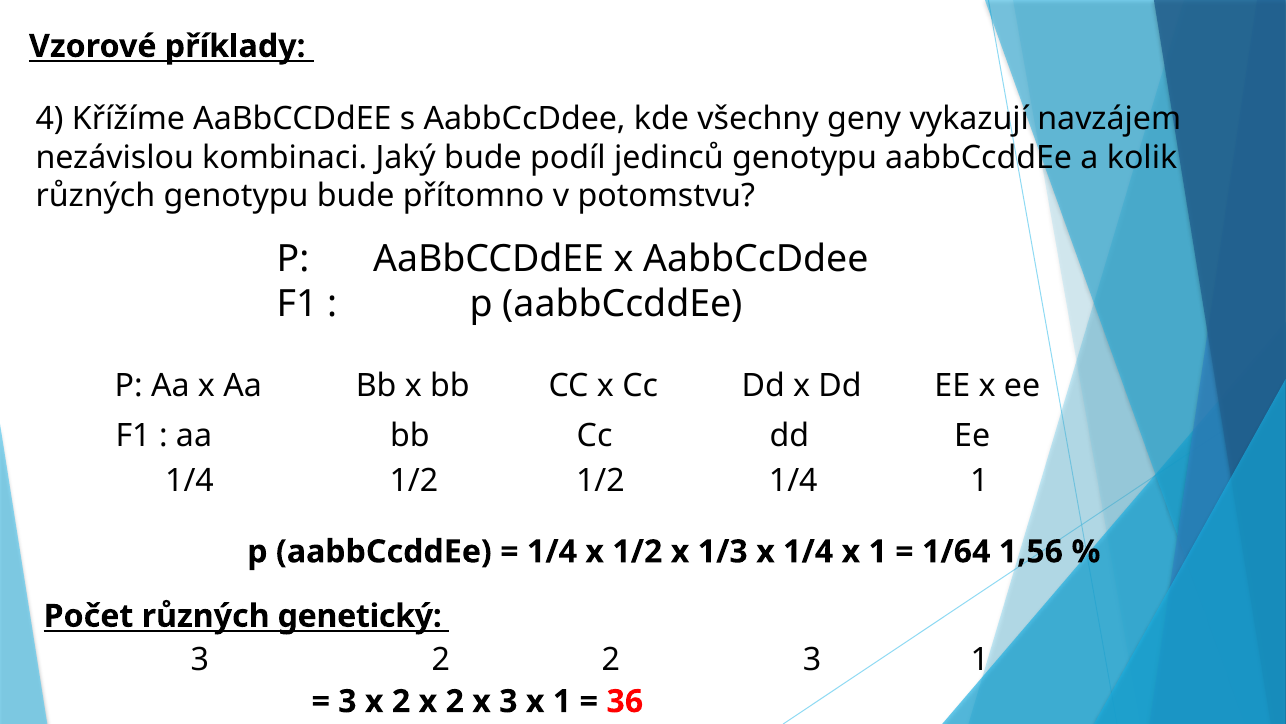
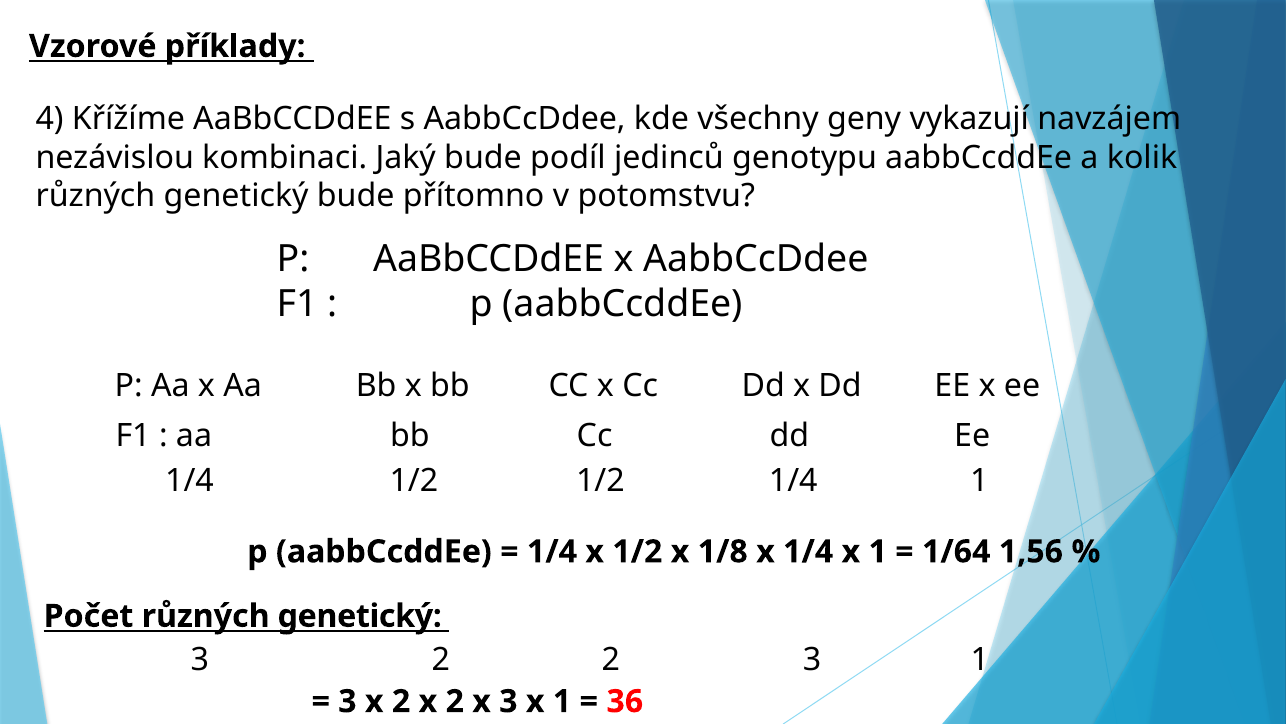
genotypu: genotypu -> genetický (236, 196)
1/3: 1/3 -> 1/8 (723, 551)
